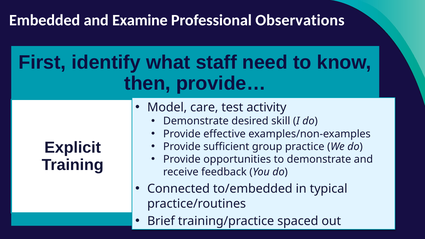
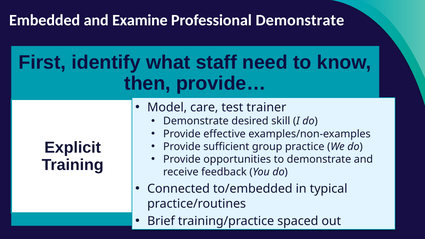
Professional Observations: Observations -> Demonstrate (300, 20)
activity: activity -> trainer (266, 107)
